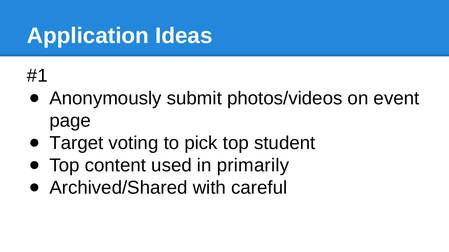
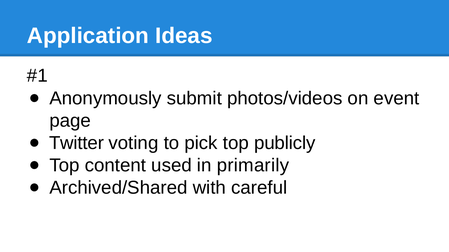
Target: Target -> Twitter (76, 143)
student: student -> publicly (285, 143)
